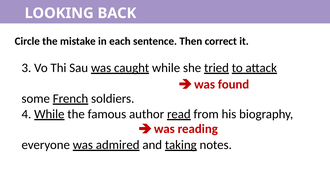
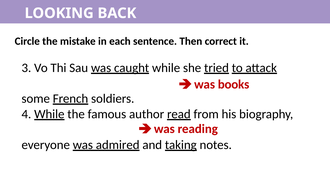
found: found -> books (234, 84)
